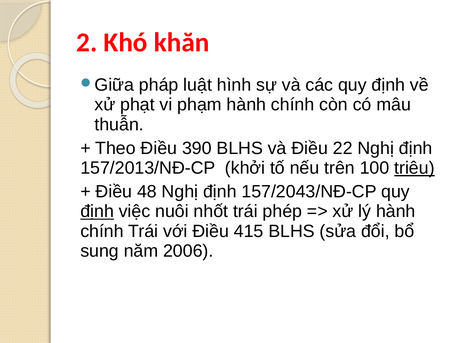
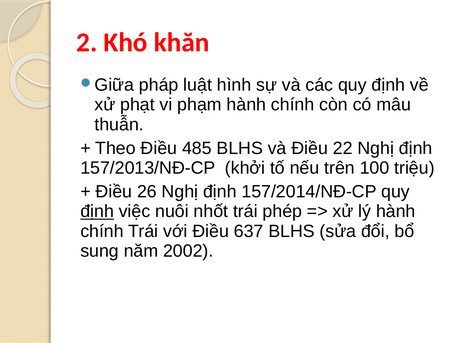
390: 390 -> 485 (197, 148)
triệu underline: present -> none (414, 168)
48: 48 -> 26 (147, 191)
157/2043/NĐ-CP: 157/2043/NĐ-CP -> 157/2014/NĐ-CP (309, 191)
415: 415 -> 637 (249, 231)
2006: 2006 -> 2002 (188, 251)
